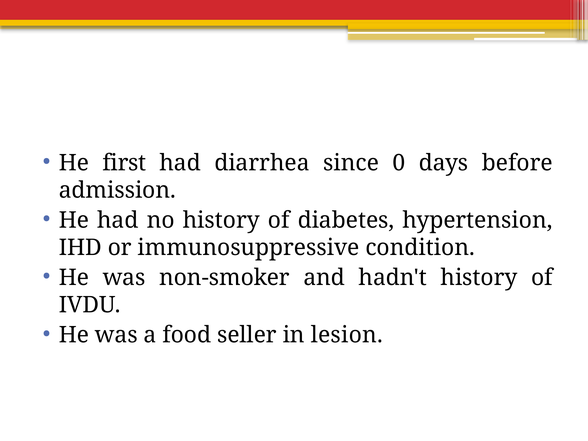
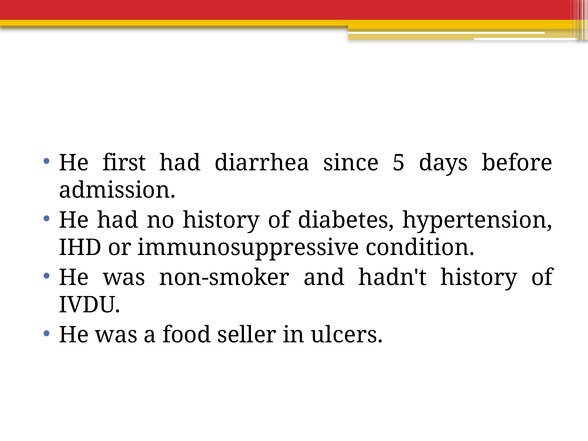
0: 0 -> 5 (399, 163)
lesion: lesion -> ulcers (347, 335)
